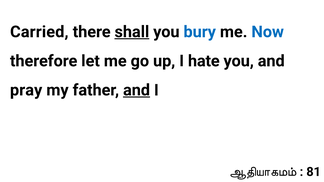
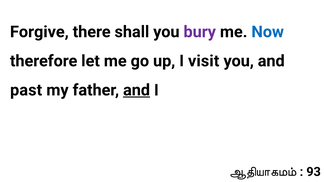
Carried: Carried -> Forgive (39, 32)
shall underline: present -> none (132, 32)
bury colour: blue -> purple (200, 32)
hate: hate -> visit (204, 61)
pray: pray -> past (26, 90)
81: 81 -> 93 (314, 172)
